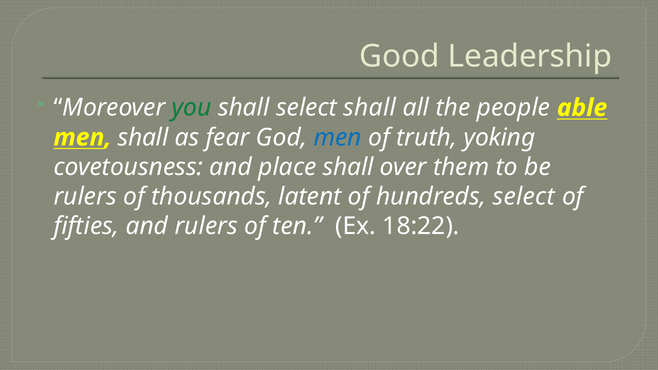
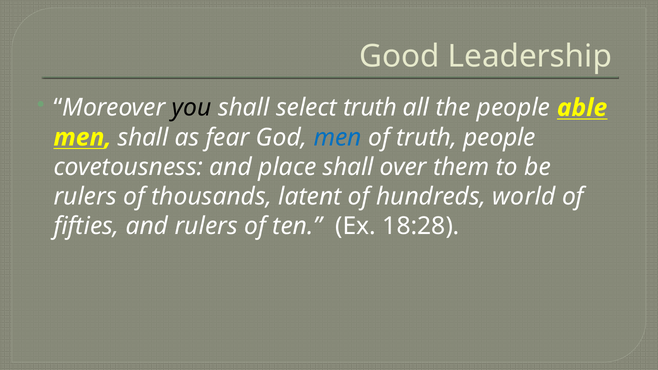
you colour: green -> black (192, 108)
select shall: shall -> truth (370, 108)
truth yoking: yoking -> people (500, 137)
hundreds select: select -> world (524, 197)
18:22: 18:22 -> 18:28 (421, 226)
